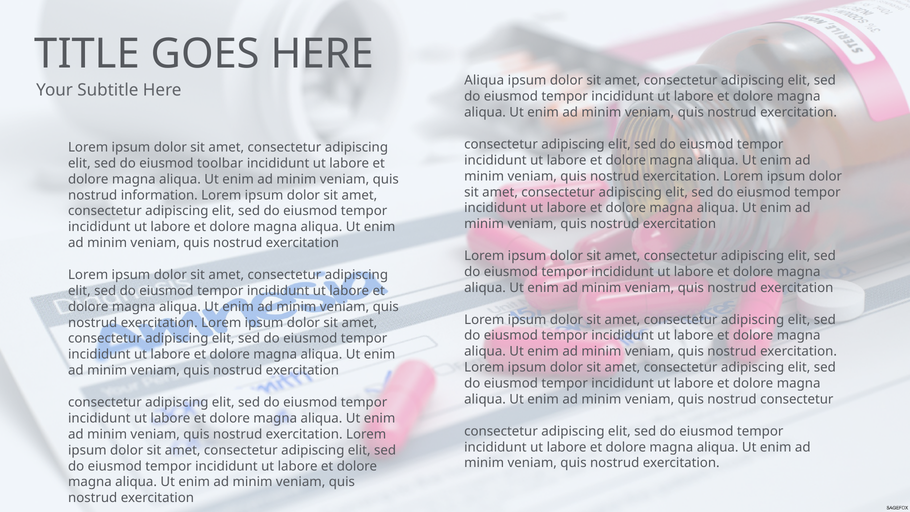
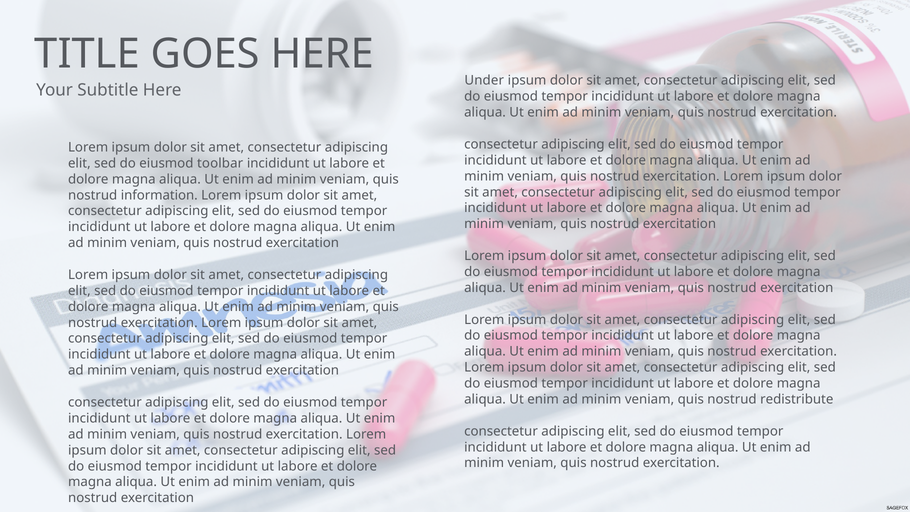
Aliqua: Aliqua -> Under (484, 81)
nostrud consectetur: consectetur -> redistribute (797, 399)
